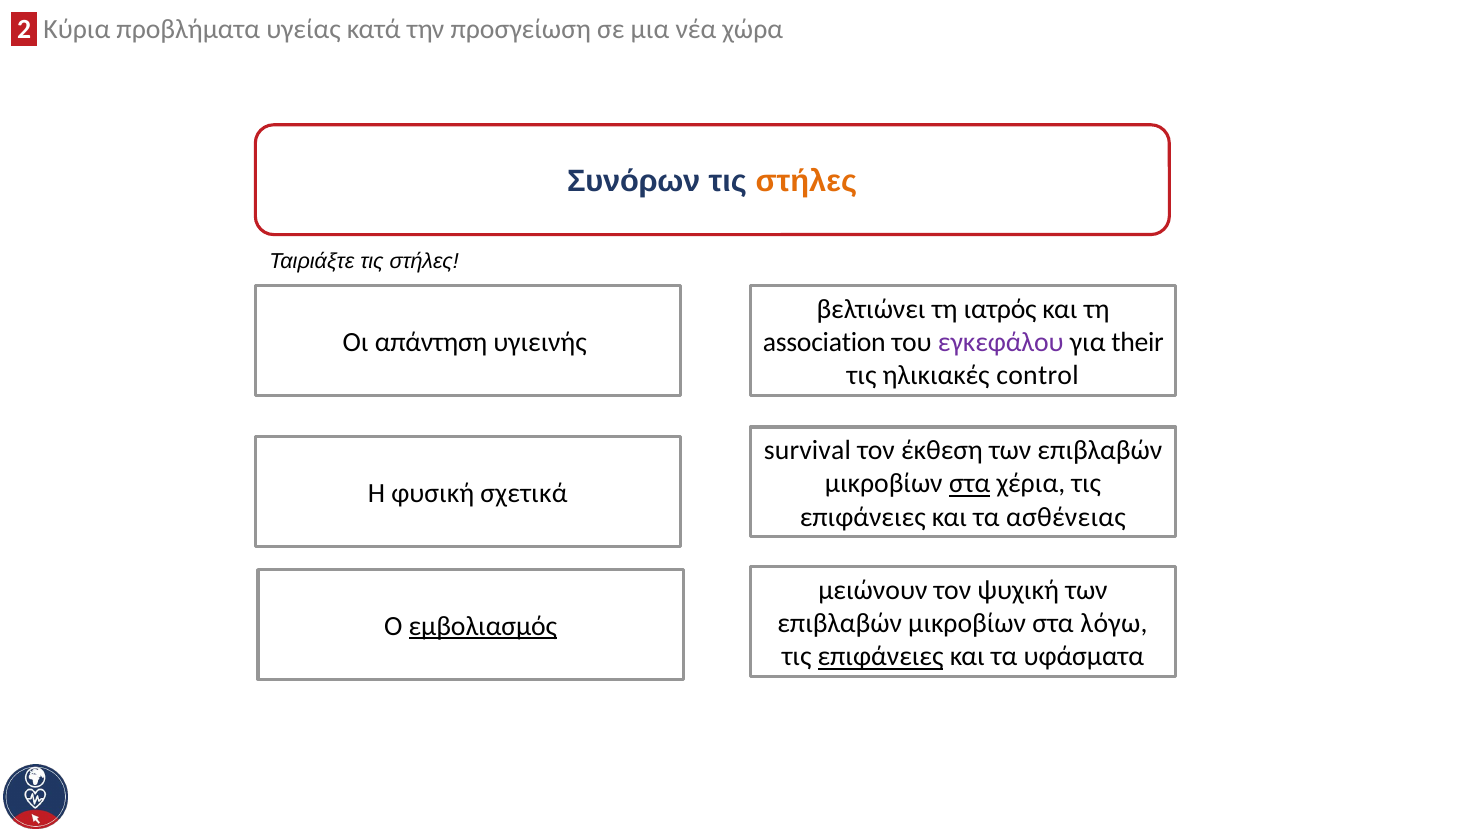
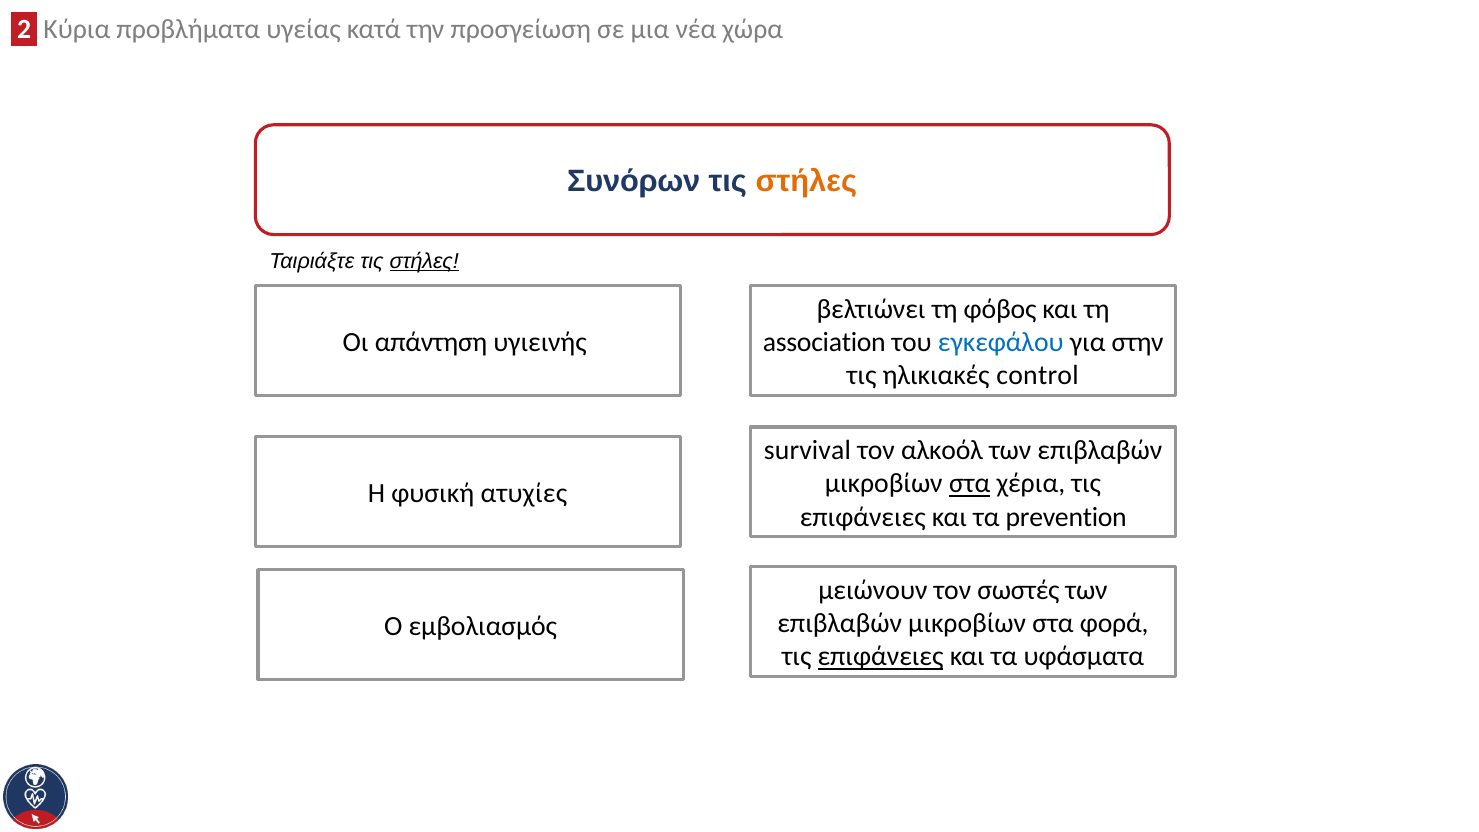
στήλες underline: none -> present (424, 261)
ιατρός: ιατρός -> φόβος (1000, 309)
εγκεφάλου colour: purple -> blue (1001, 342)
their: their -> στην (1138, 342)
έκθεση: έκθεση -> αλκοόλ (942, 450)
σχετικά: σχετικά -> ατυχίες (524, 494)
ασθένειας: ασθένειας -> prevention (1066, 517)
ψυχική: ψυχική -> σωστές (1018, 590)
λόγω: λόγω -> φορά (1114, 623)
εμβολιασμός underline: present -> none (483, 626)
